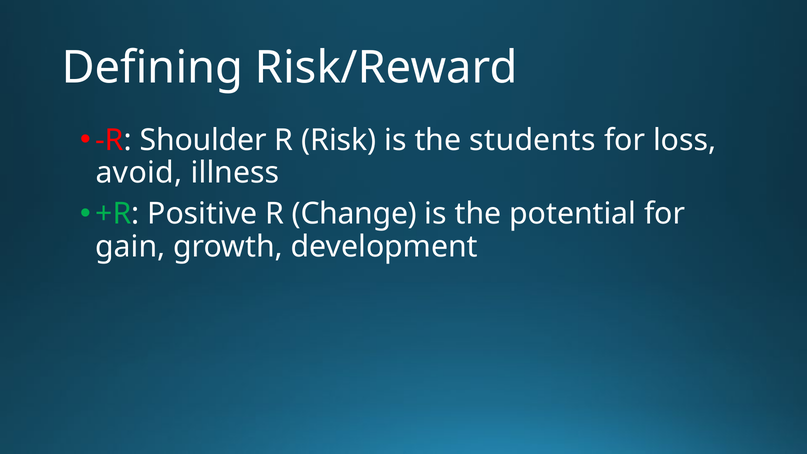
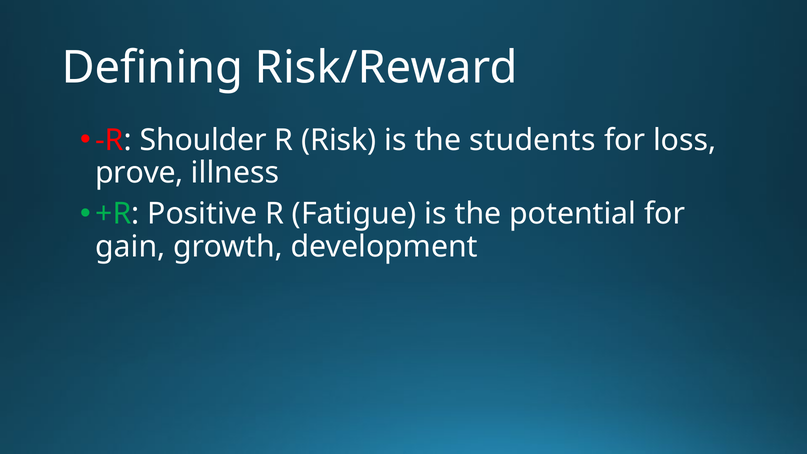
avoid: avoid -> prove (139, 173)
Change: Change -> Fatigue (354, 214)
